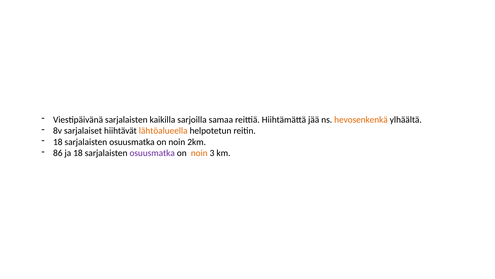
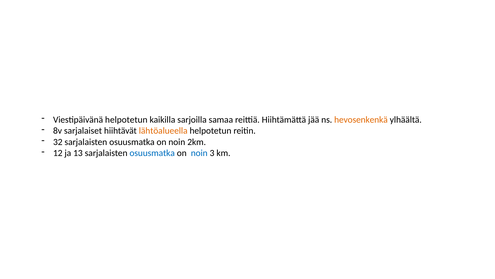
Viestipäivänä sarjalaisten: sarjalaisten -> helpotetun (126, 119)
18: 18 -> 32 (58, 142)
86: 86 -> 12 (58, 153)
ja 18: 18 -> 13 (78, 153)
osuusmatka colour: purple -> blue (152, 153)
noin colour: orange -> blue (199, 153)
